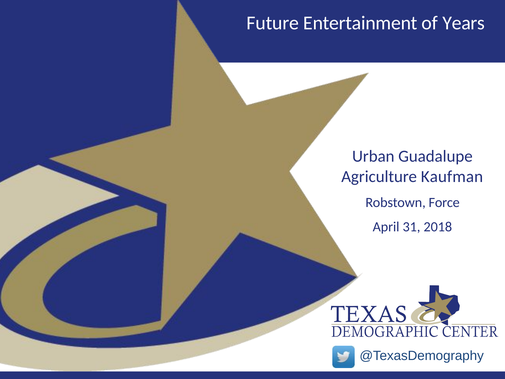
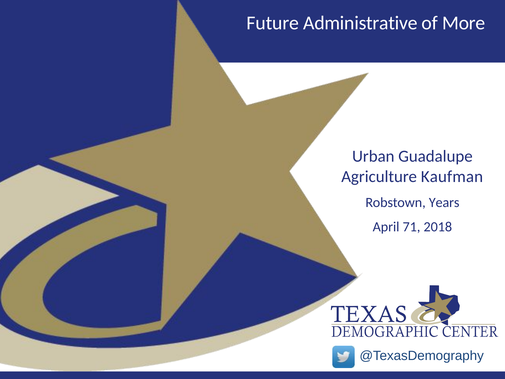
Entertainment: Entertainment -> Administrative (360, 23)
Years: Years -> More (464, 23)
Force: Force -> Years (444, 202)
31: 31 -> 71 (412, 227)
